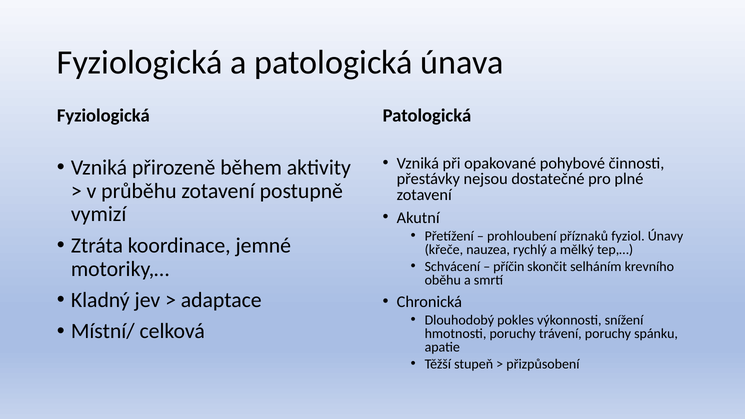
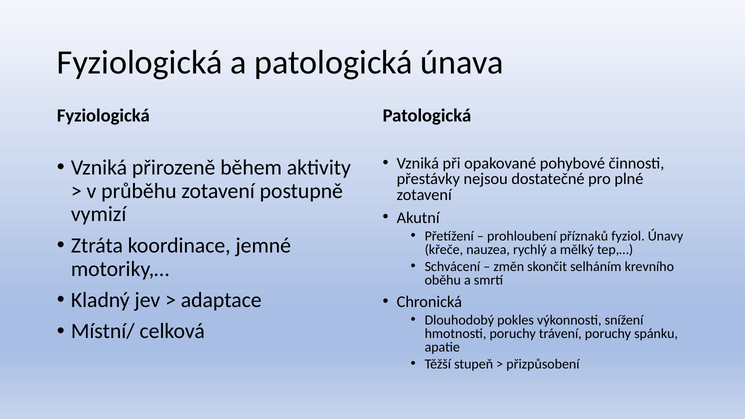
příčin: příčin -> změn (509, 267)
